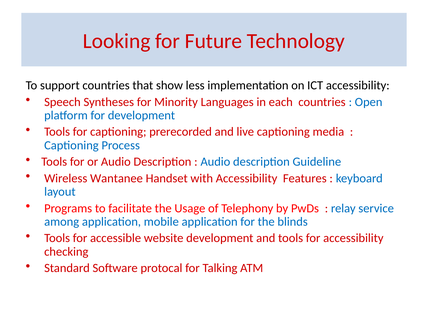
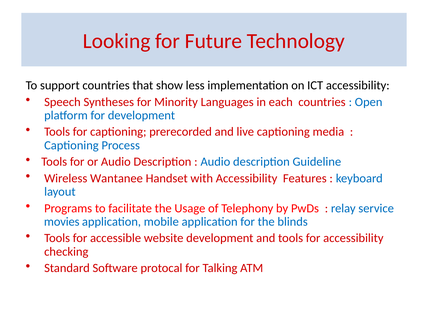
among: among -> movies (62, 222)
